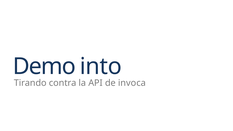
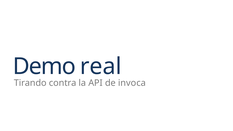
into: into -> real (101, 66)
